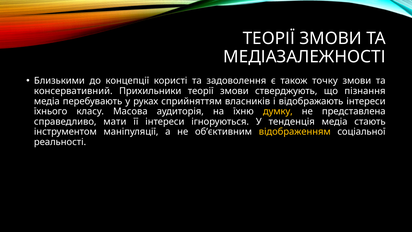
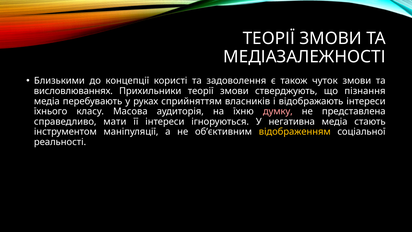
точку: точку -> чуток (325, 81)
консервативний: консервативний -> висловлюваннях (73, 91)
думку colour: yellow -> pink (278, 111)
тенденція: тенденція -> негативна (292, 122)
